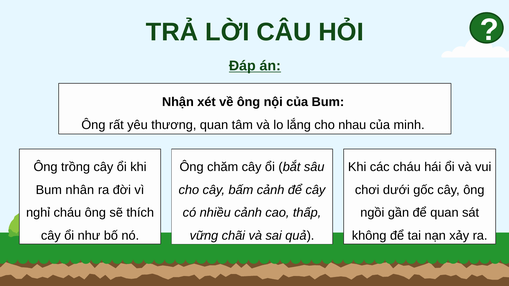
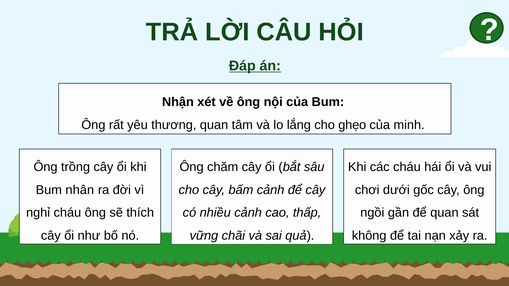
nhau: nhau -> ghẹo (352, 125)
